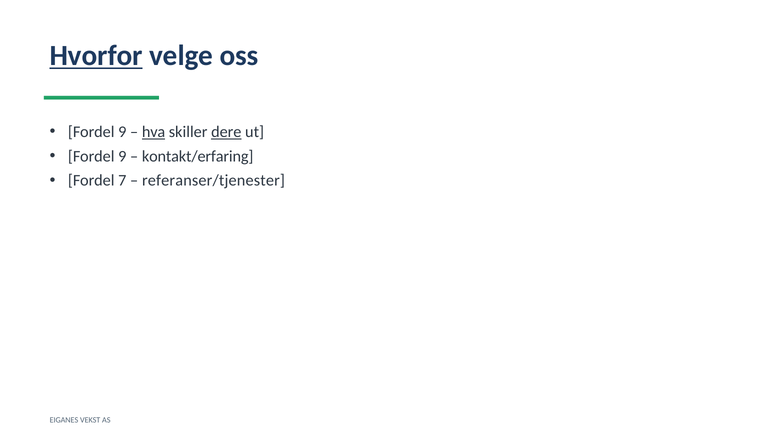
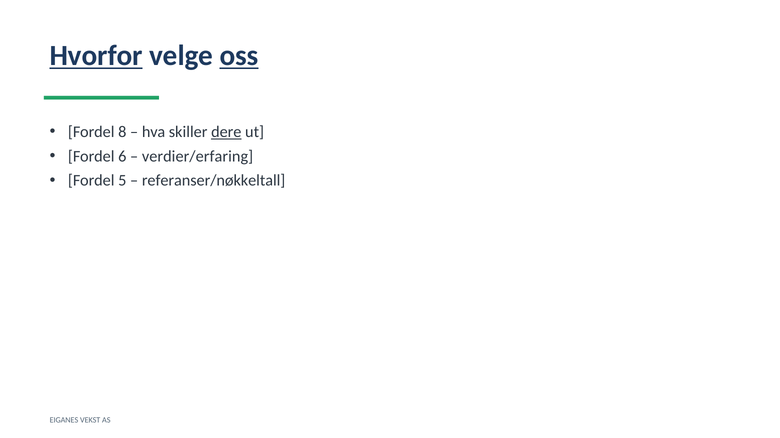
oss underline: none -> present (239, 56)
9: 9 -> 8 (122, 132)
hva underline: present -> none (154, 132)
9: 9 -> 6 (122, 156)
kontakt/erfaring: kontakt/erfaring -> verdier/erfaring (198, 156)
7: 7 -> 5 (122, 181)
referanser/tjenester: referanser/tjenester -> referanser/nøkkeltall (214, 181)
